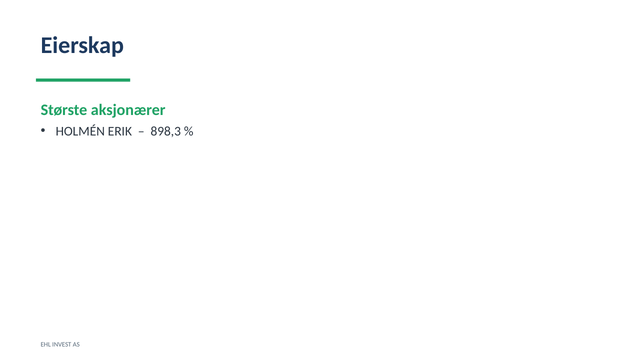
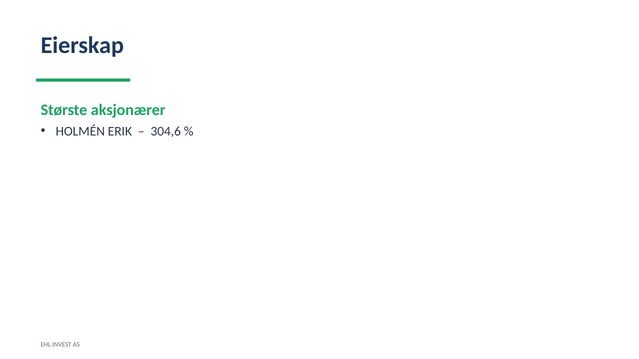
898,3: 898,3 -> 304,6 (166, 131)
